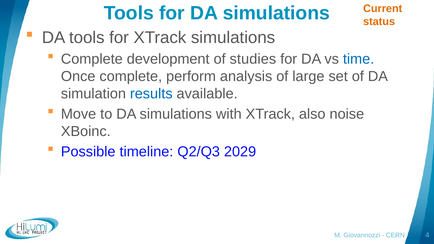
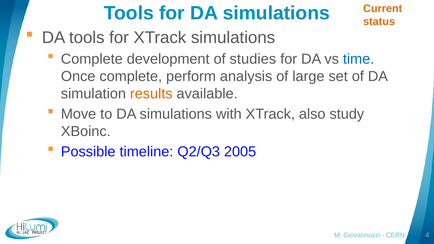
results colour: blue -> orange (151, 94)
noise: noise -> study (347, 114)
2029: 2029 -> 2005 (240, 152)
